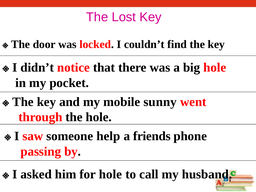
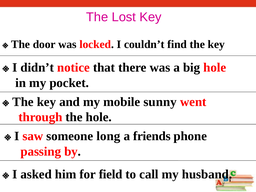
help: help -> long (108, 136)
for hole: hole -> field (111, 174)
